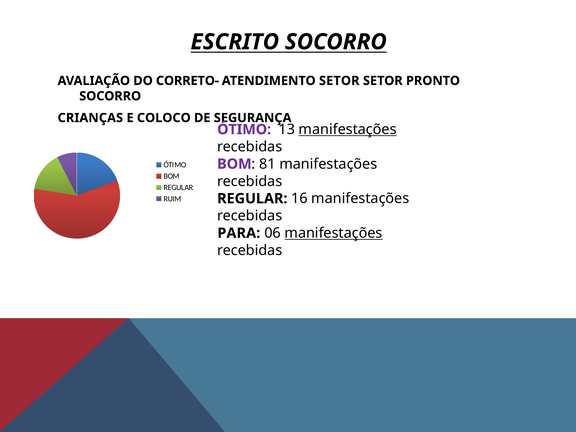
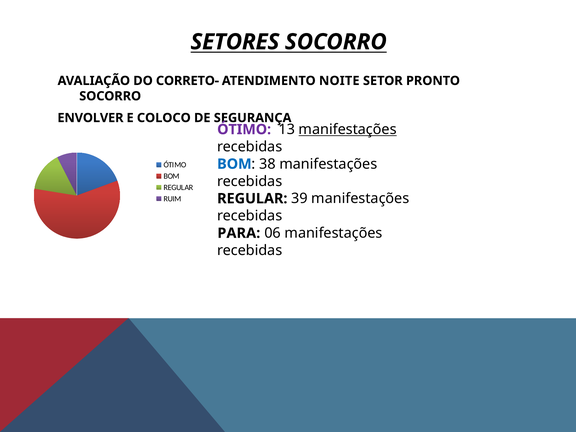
ESCRITO: ESCRITO -> SETORES (235, 42)
ATENDIMENTO SETOR: SETOR -> NOITE (339, 81)
CRIANÇAS: CRIANÇAS -> ENVOLVER (90, 118)
BOM colour: purple -> blue (234, 164)
81: 81 -> 38 (267, 164)
16: 16 -> 39 (299, 199)
manifestações underline: present -> none (334, 233)
